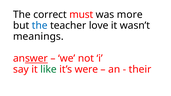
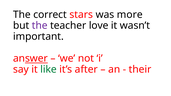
must: must -> stars (81, 15)
the colour: blue -> purple (40, 26)
meanings: meanings -> important (38, 37)
were: were -> after (86, 69)
